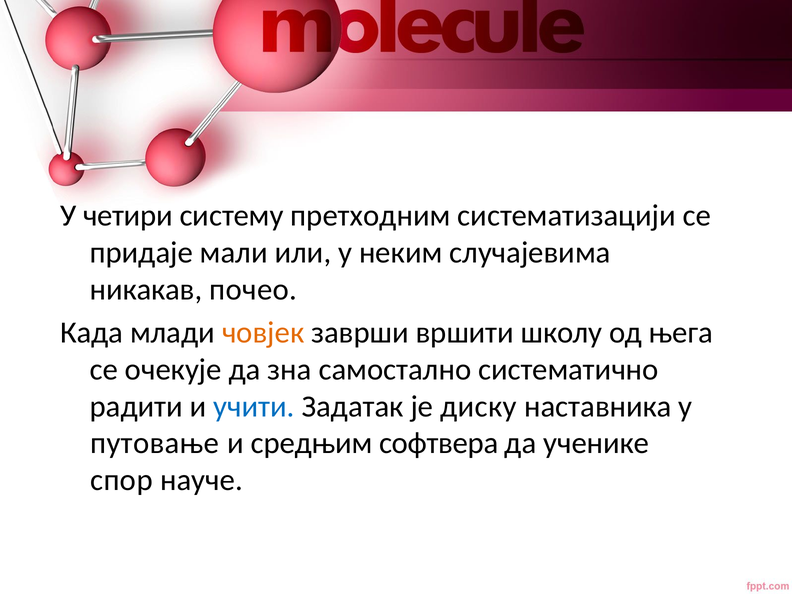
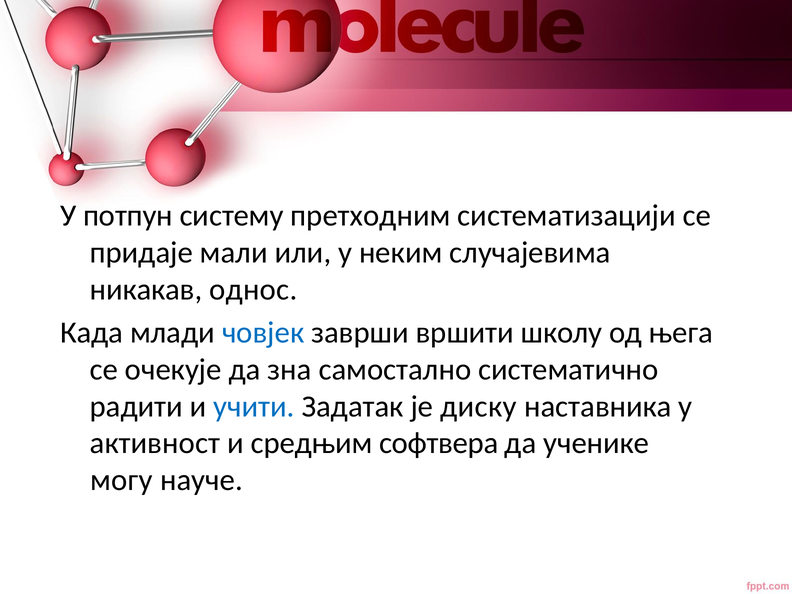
четири: четири -> потпун (128, 216)
почео: почео -> однос (253, 290)
човјек colour: orange -> blue (263, 333)
путовање: путовање -> активност (155, 443)
спор: спор -> могу (122, 480)
